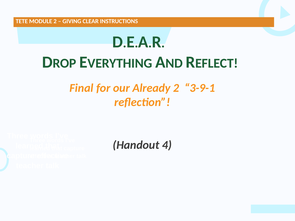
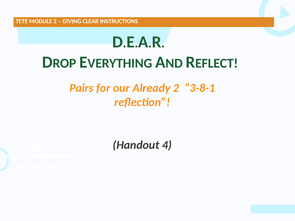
Final: Final -> Pairs (82, 88)
3-9-1: 3-9-1 -> 3-8-1 (200, 88)
